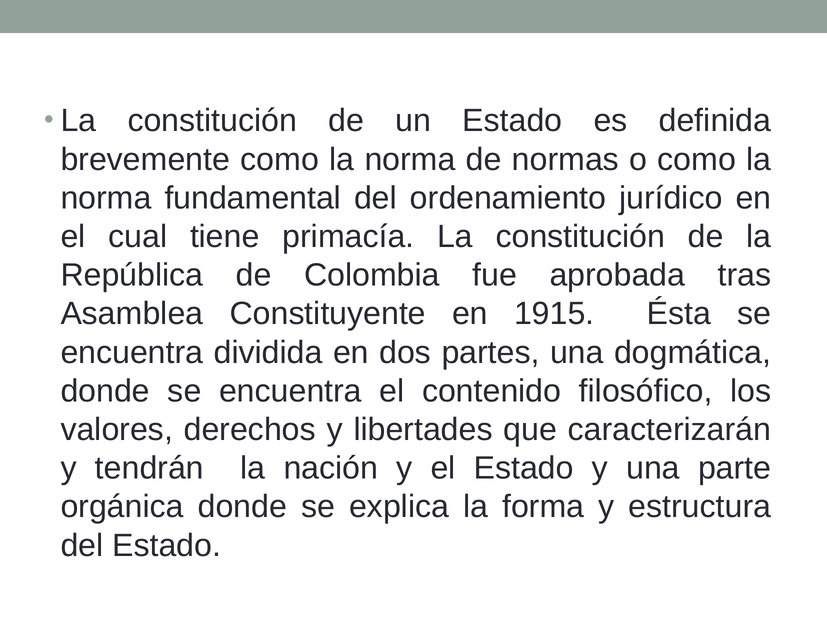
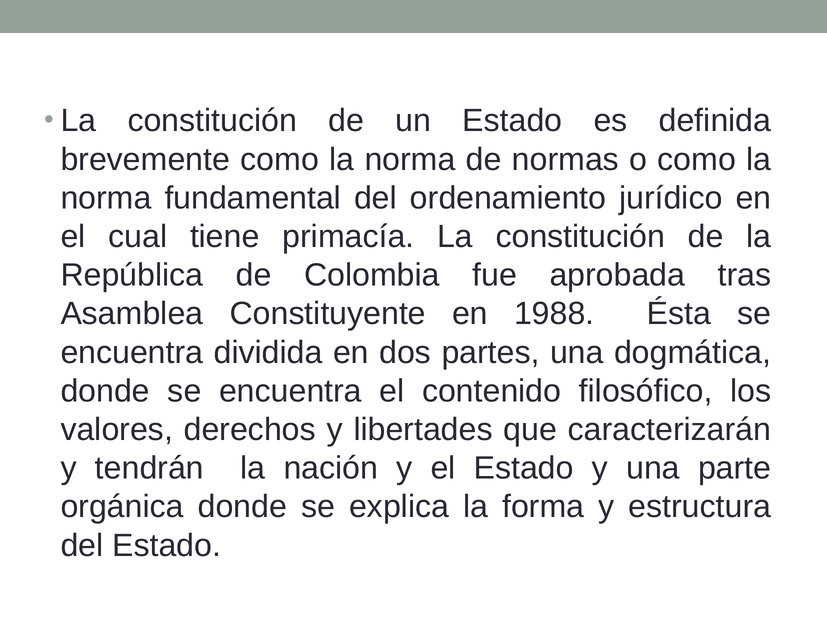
1915: 1915 -> 1988 (554, 314)
